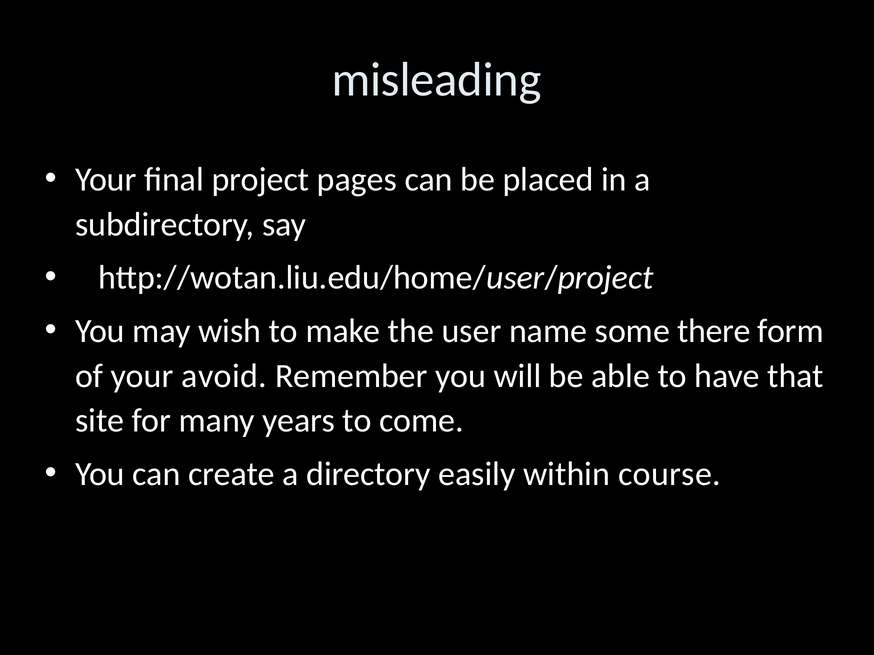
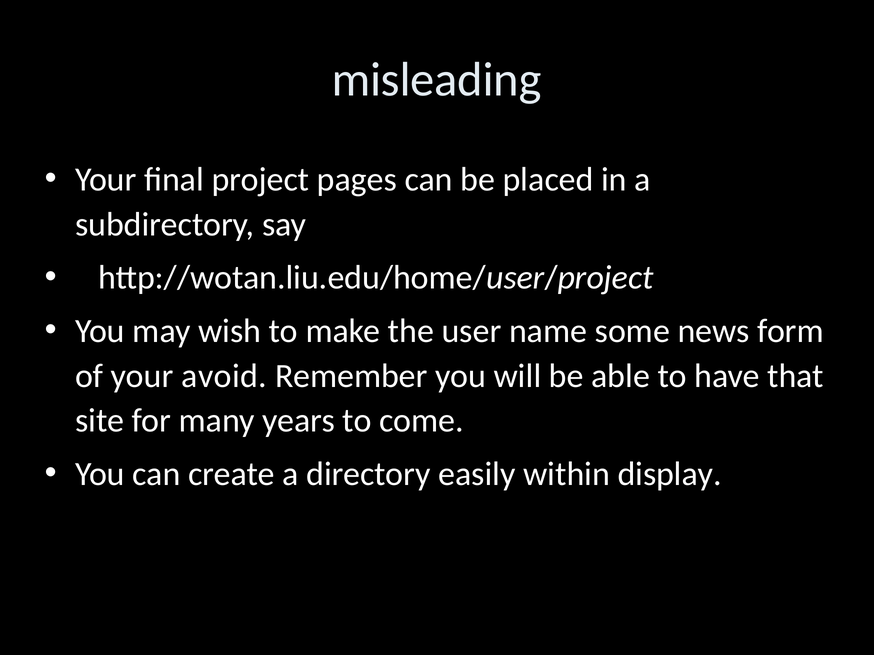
there: there -> news (714, 331)
course: course -> display (670, 474)
